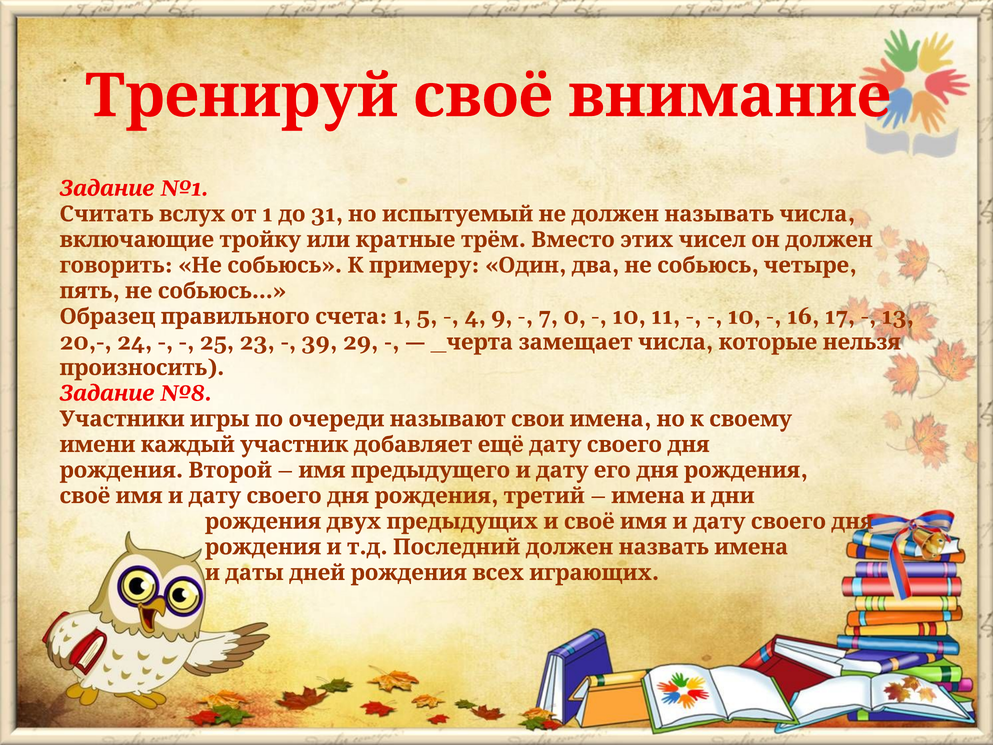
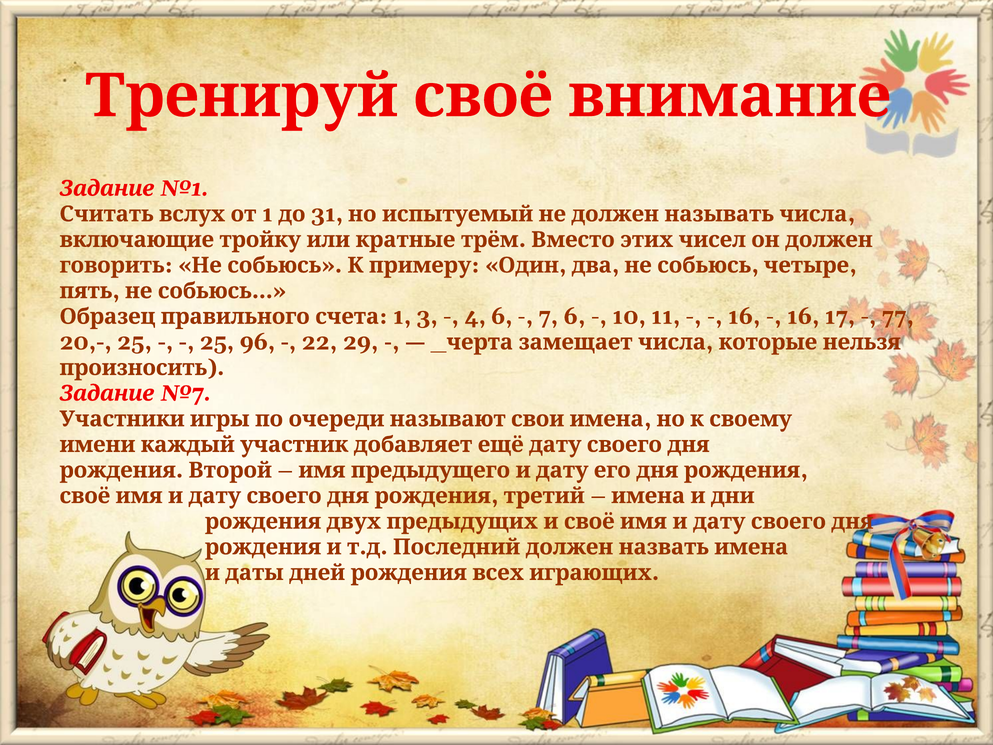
5: 5 -> 3 (427, 316)
4 9: 9 -> 6 (502, 316)
7 0: 0 -> 6 (574, 316)
10: 10 -> 16 (744, 316)
13: 13 -> 77 (898, 316)
20,- 24: 24 -> 25 (134, 342)
23: 23 -> 96 (257, 342)
39: 39 -> 22 (319, 342)
№8: №8 -> №7 (186, 393)
